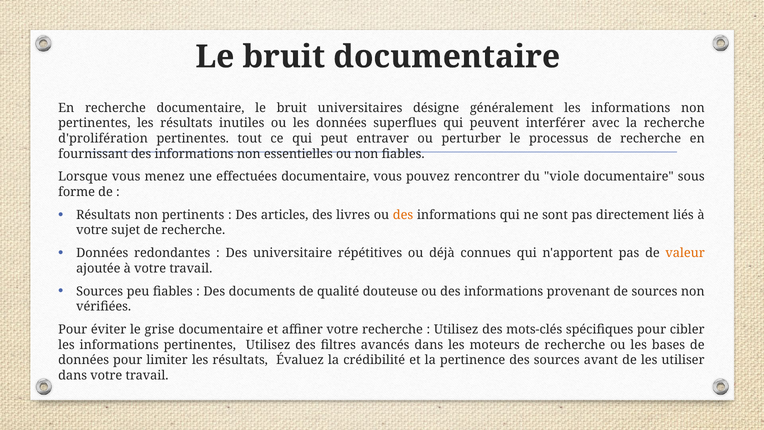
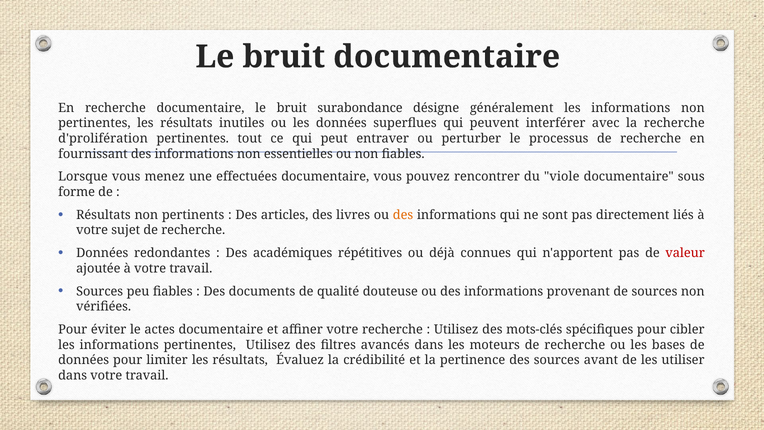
universitaires: universitaires -> surabondance (360, 108)
universitaire: universitaire -> académiques (293, 253)
valeur colour: orange -> red (685, 253)
grise: grise -> actes (160, 329)
